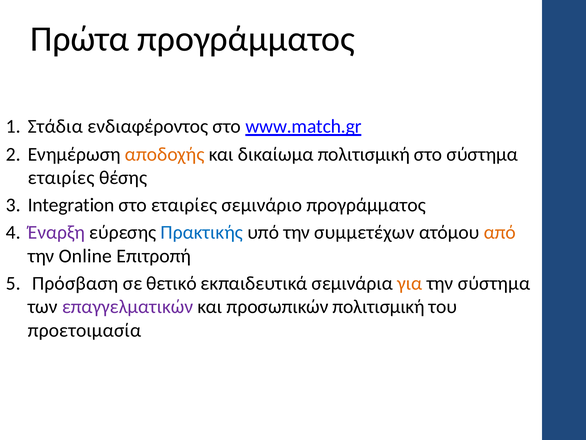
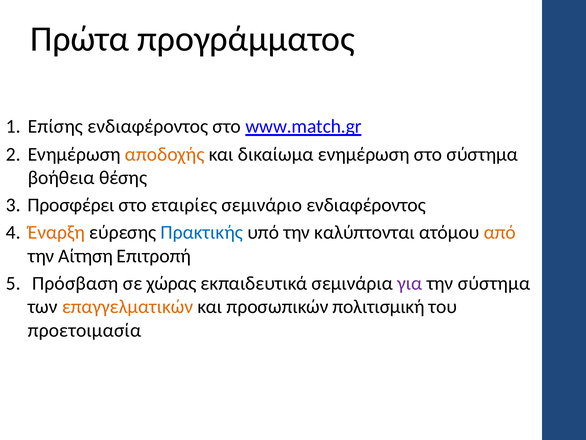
Στάδια: Στάδια -> Επίσης (55, 126)
δικαίωμα πολιτισμική: πολιτισμική -> ενημέρωση (364, 154)
εταιρίες: εταιρίες -> βοήθεια (61, 178)
Integration: Integration -> Προσφέρει (71, 205)
σεμινάριο προγράμματος: προγράμματος -> ενδιαφέροντος (366, 205)
Έναρξη colour: purple -> orange (56, 232)
συμμετέχων: συμμετέχων -> καλύπτονται (365, 232)
Online: Online -> Αίτηση (86, 256)
θετικό: θετικό -> χώρας (171, 283)
για colour: orange -> purple (410, 283)
επαγγελματικών colour: purple -> orange (128, 306)
